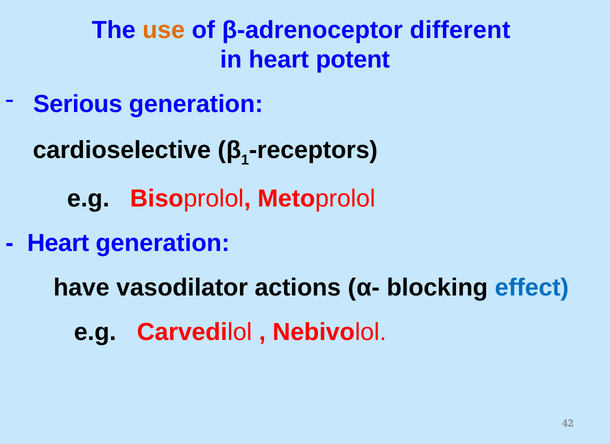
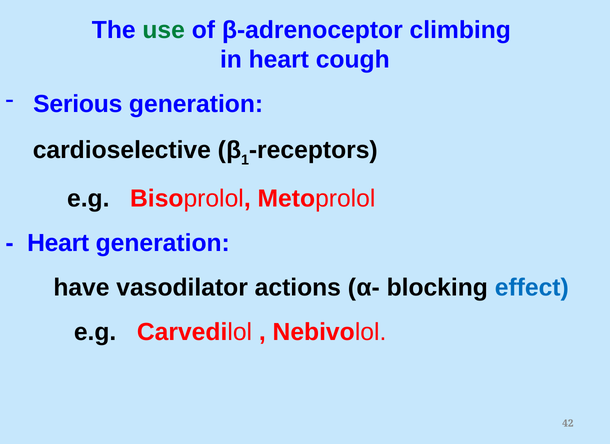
use colour: orange -> green (164, 30)
different: different -> climbing (460, 30)
potent: potent -> cough (353, 59)
